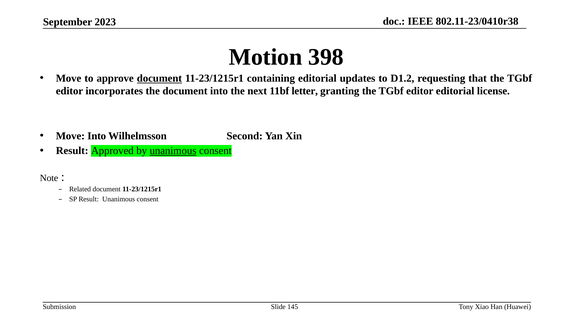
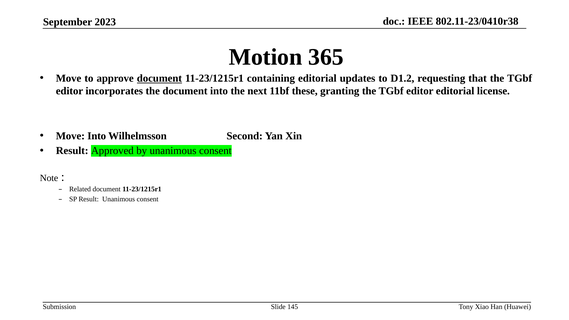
398: 398 -> 365 (326, 57)
letter: letter -> these (305, 91)
unanimous underline: present -> none (173, 151)
